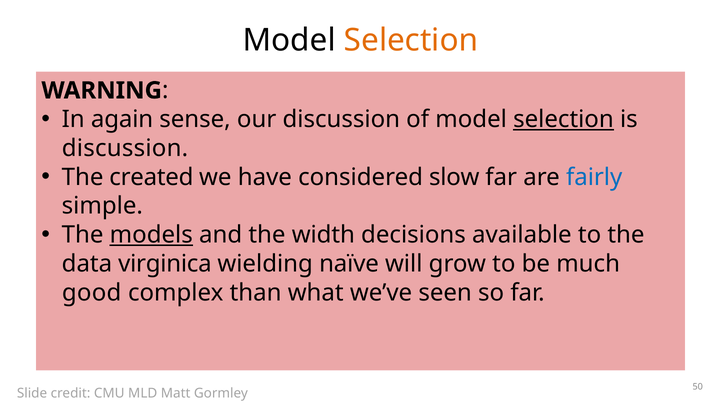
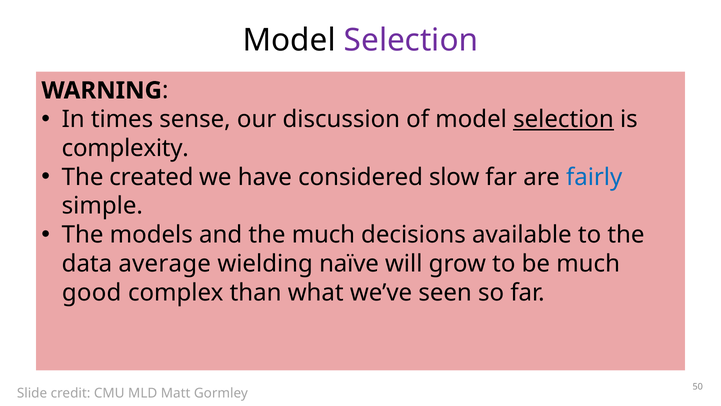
Selection colour: orange -> purple (411, 40)
again: again -> times (122, 119)
discussion: discussion -> complexity (125, 148)
models underline: present -> none (151, 235)
the width: width -> much (323, 235)
virginica: virginica -> average (165, 263)
